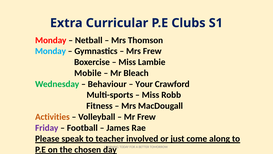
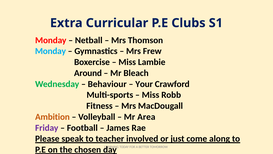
Mobile: Mobile -> Around (88, 73)
Activities: Activities -> Ambition (52, 117)
Mr Frew: Frew -> Area (146, 117)
